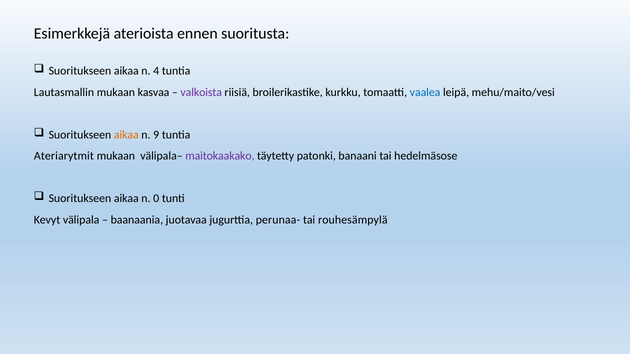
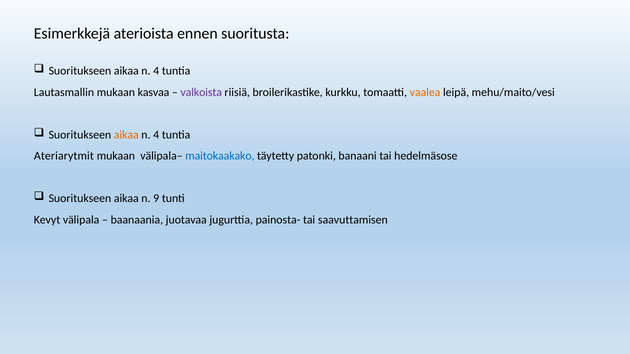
vaalea colour: blue -> orange (425, 92)
9: 9 -> 4 (156, 135)
maitokaakako colour: purple -> blue (220, 156)
0: 0 -> 9 (156, 199)
perunaa-: perunaa- -> painosta- (278, 220)
rouhesämpylä: rouhesämpylä -> saavuttamisen (353, 220)
